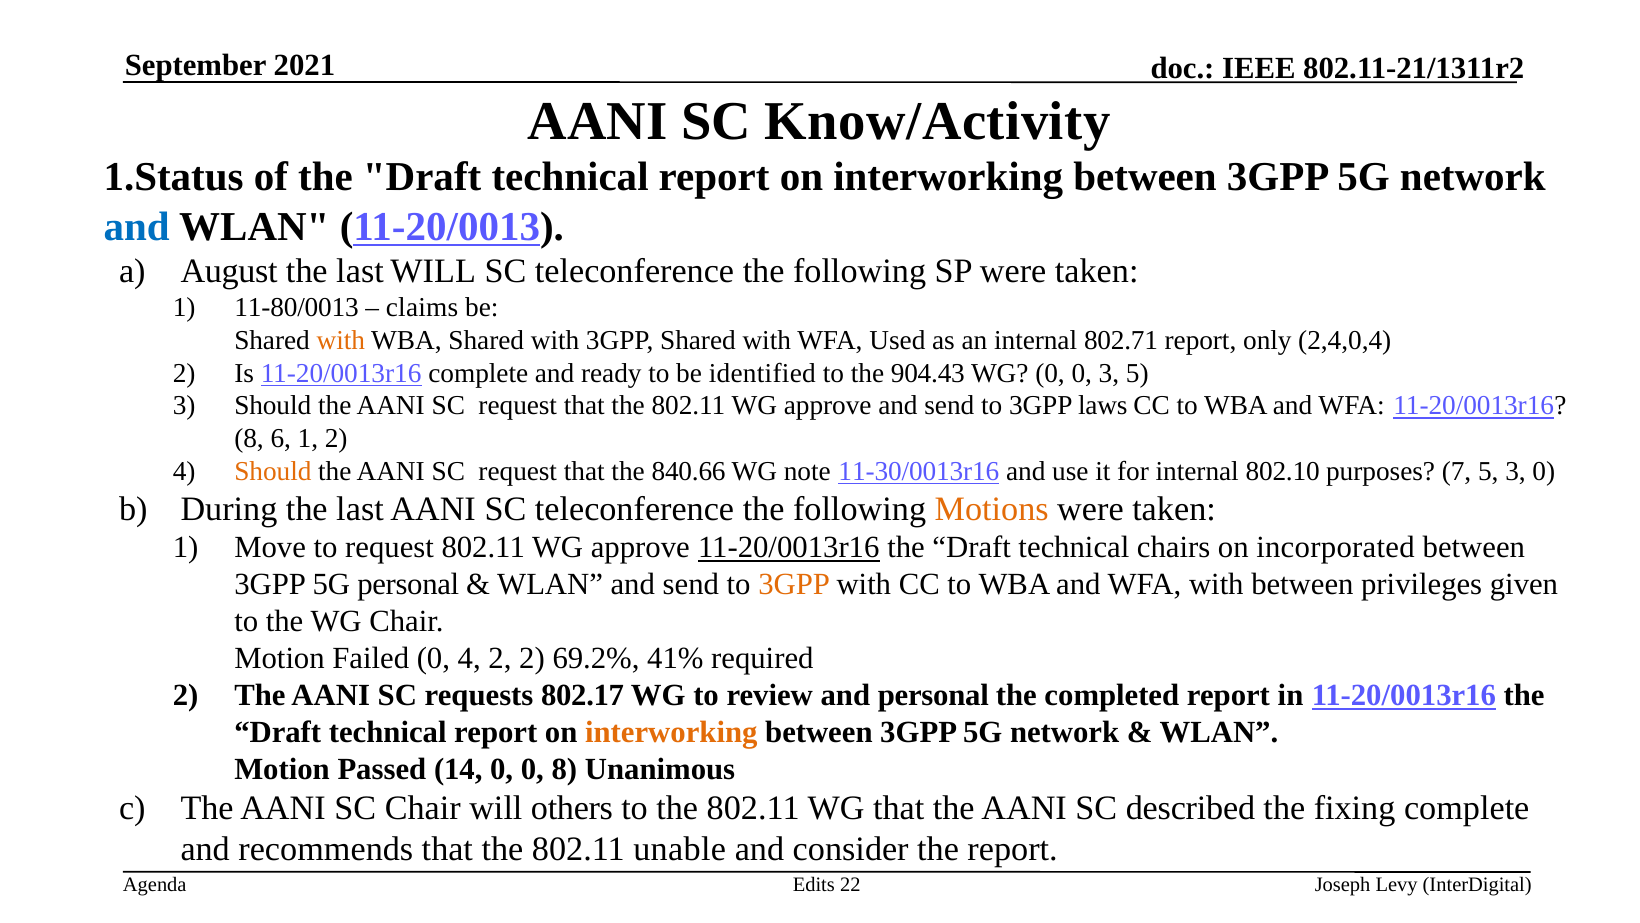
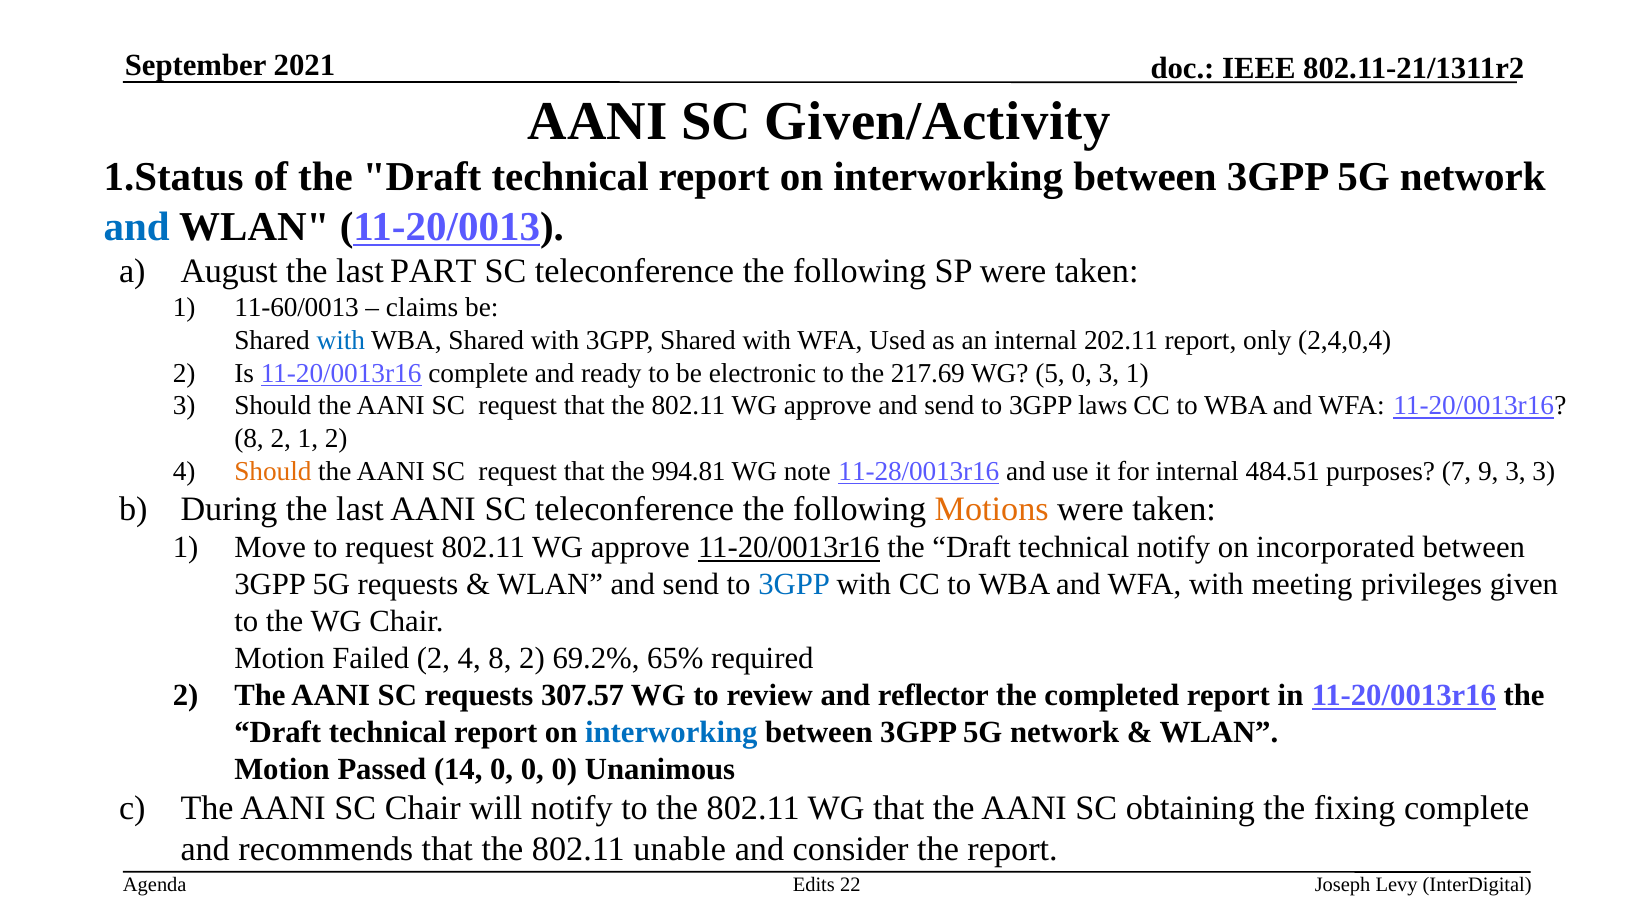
Know/Activity: Know/Activity -> Given/Activity (938, 122)
last WILL: WILL -> PART (433, 271)
11-80/0013: 11-80/0013 -> 11-60/0013 (297, 307)
with colour: orange -> blue (341, 340)
802.71: 802.71 -> 202.11 (1121, 340)
identified: identified -> electronic (762, 373)
904.43: 904.43 -> 217.69 (928, 373)
WG 0: 0 -> 5 (1050, 373)
3 5: 5 -> 1 (1137, 373)
6: 6 -> 2 (281, 439)
840.66: 840.66 -> 994.81 (689, 471)
11-30/0013r16: 11-30/0013r16 -> 11-28/0013r16 (919, 471)
802.10: 802.10 -> 484.51 (1283, 471)
7 5: 5 -> 9 (1488, 471)
3 0: 0 -> 3 (1544, 471)
technical chairs: chairs -> notify (1174, 547)
5G personal: personal -> requests (408, 584)
3GPP colour: orange -> blue (794, 584)
with between: between -> meeting (1302, 584)
Failed 0: 0 -> 2 (433, 658)
4 2: 2 -> 8 (500, 658)
41%: 41% -> 65% (675, 658)
802.17: 802.17 -> 307.57 (583, 695)
and personal: personal -> reflector (933, 695)
interworking colour: orange -> blue (671, 732)
0 0 8: 8 -> 0 (564, 769)
will others: others -> notify (572, 808)
described: described -> obtaining (1190, 808)
